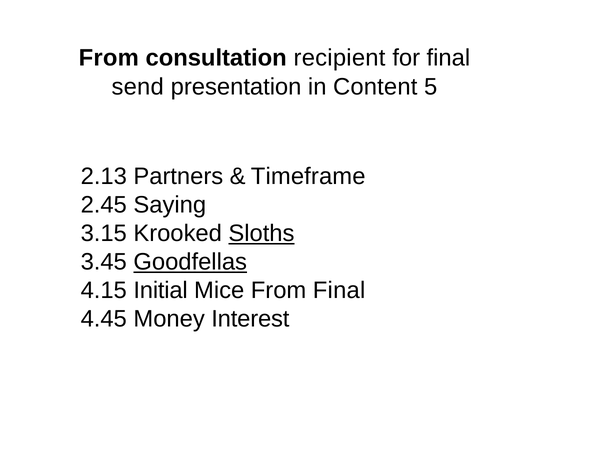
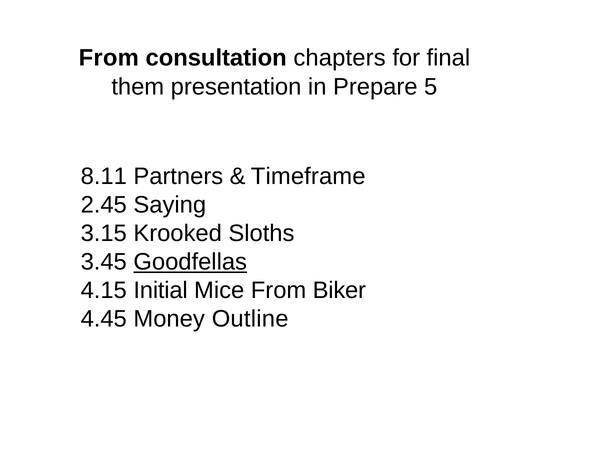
recipient: recipient -> chapters (340, 58)
send: send -> them (138, 87)
Content: Content -> Prepare (375, 87)
2.13: 2.13 -> 8.11 (104, 176)
Sloths underline: present -> none (261, 233)
From Final: Final -> Biker (339, 290)
Interest: Interest -> Outline (250, 319)
